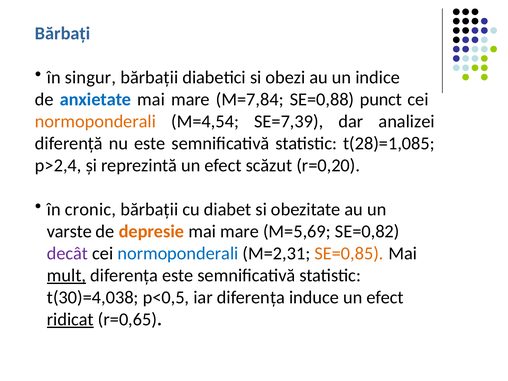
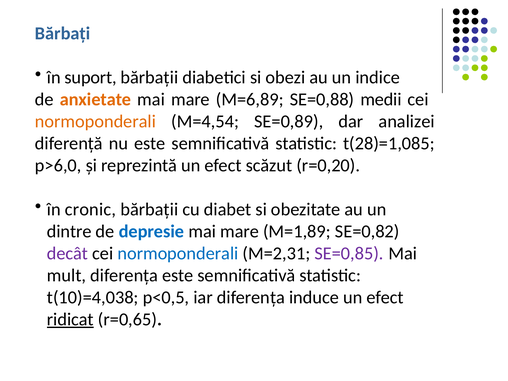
singur: singur -> suport (91, 77)
anxietate colour: blue -> orange (96, 99)
M=7,84: M=7,84 -> M=6,89 (250, 99)
punct: punct -> medii (381, 99)
SE=7,39: SE=7,39 -> SE=0,89 (289, 121)
p>2,4: p>2,4 -> p>6,0 (58, 165)
varste: varste -> dintre (69, 231)
depresie colour: orange -> blue (151, 231)
M=5,69: M=5,69 -> M=1,89 (297, 231)
SE=0,85 colour: orange -> purple (349, 253)
mult underline: present -> none (67, 275)
t(30)=4,038: t(30)=4,038 -> t(10)=4,038 (93, 297)
